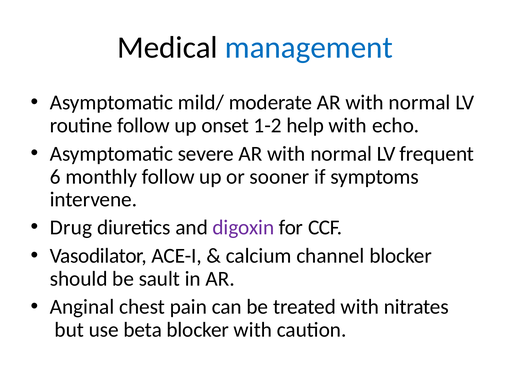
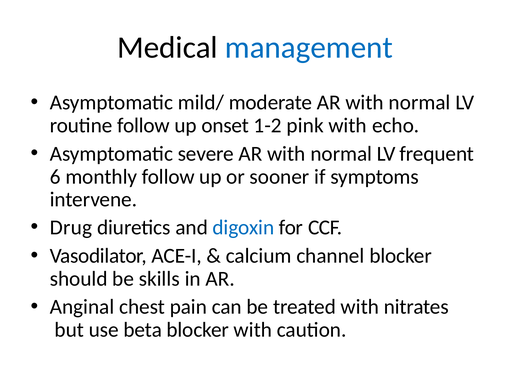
help: help -> pink (305, 126)
digoxin colour: purple -> blue (243, 228)
sault: sault -> skills (159, 279)
